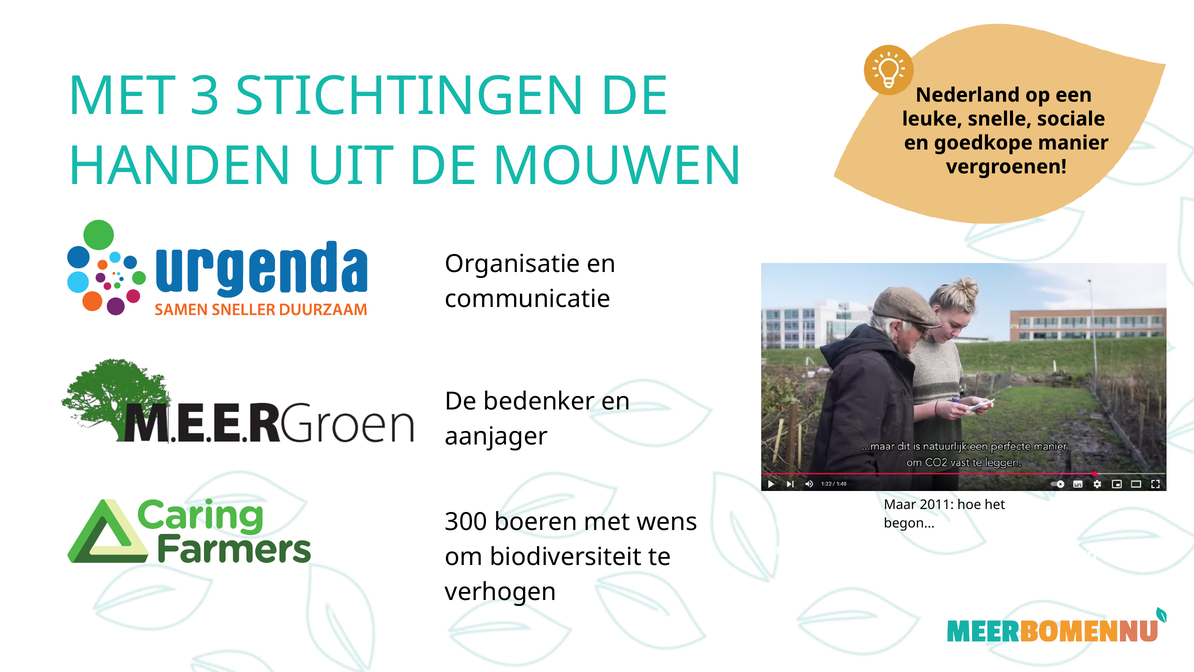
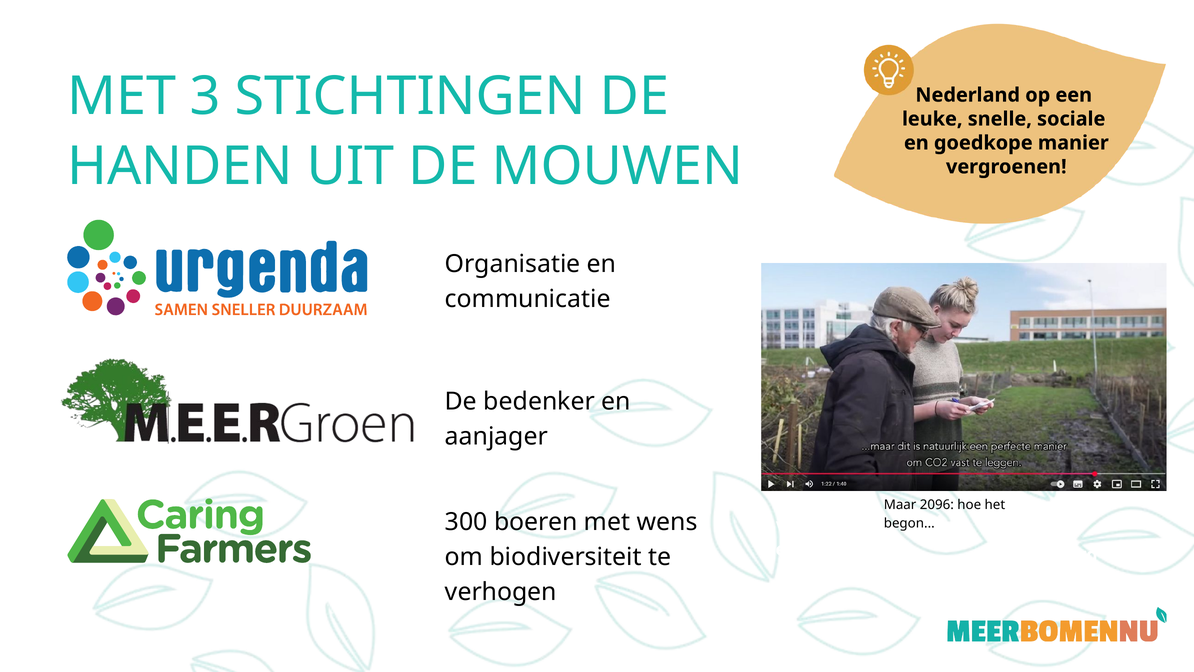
2011: 2011 -> 2096 (937, 504)
